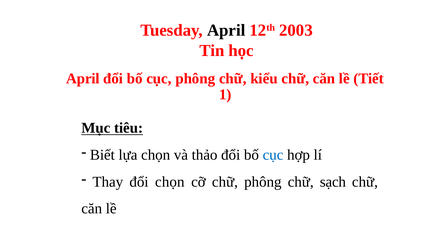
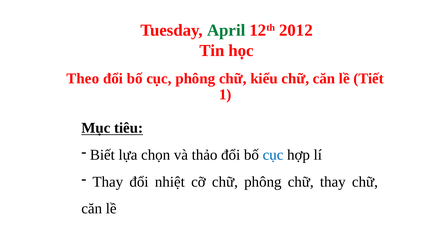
April colour: black -> green (226, 30)
2003: 2003 -> 2012 (296, 30)
April: April -> Theo (83, 78)
đổi chọn: chọn -> nhiệt (170, 182)
chữ sạch: sạch -> thay (333, 182)
